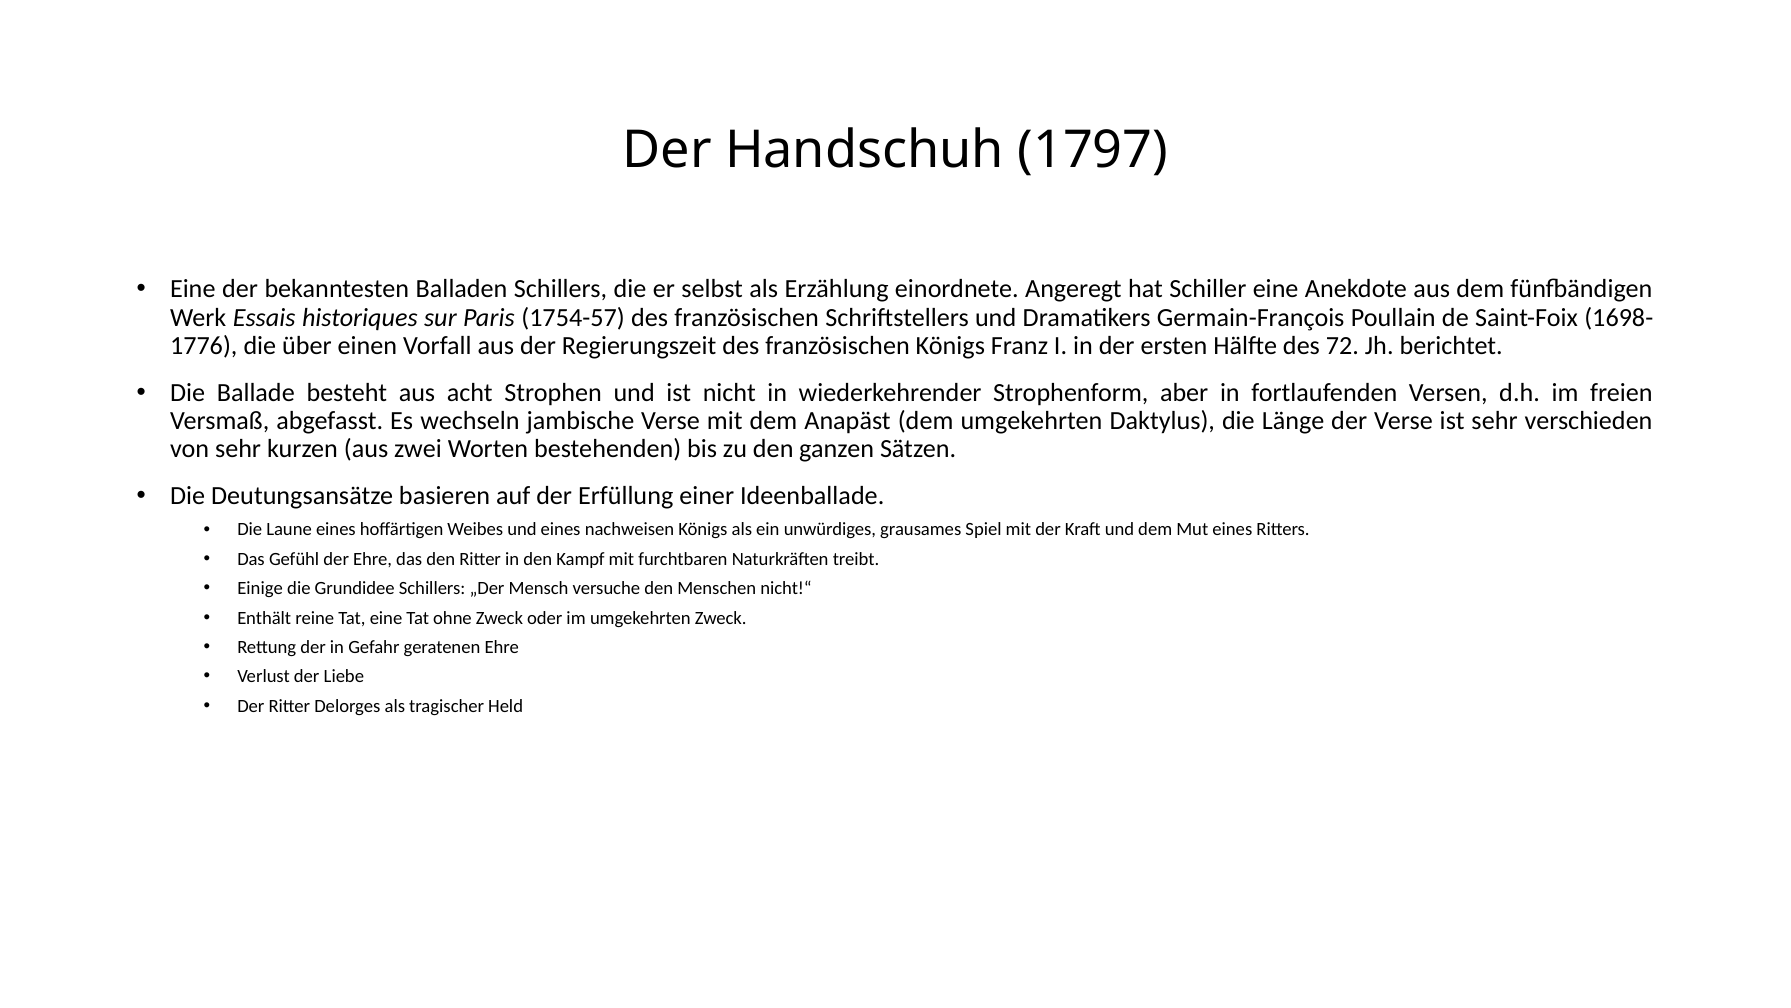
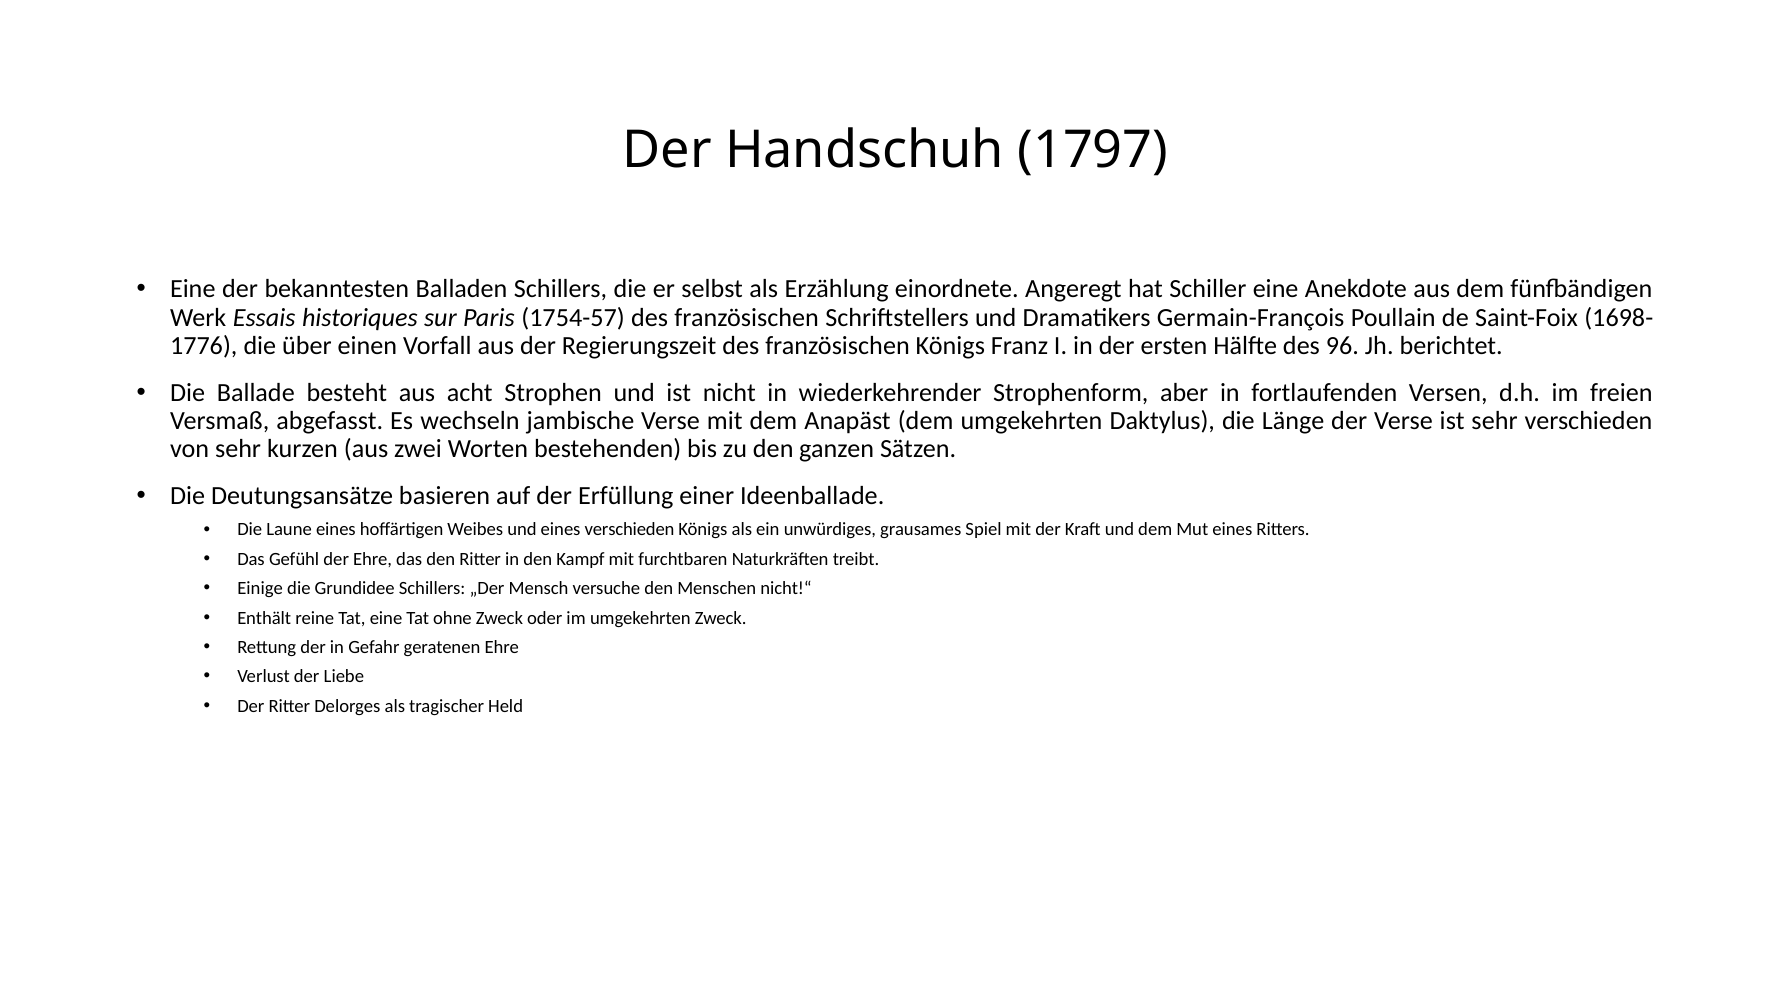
72: 72 -> 96 (1342, 345)
eines nachweisen: nachweisen -> verschieden (630, 529)
